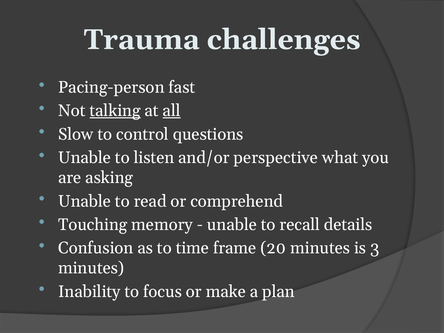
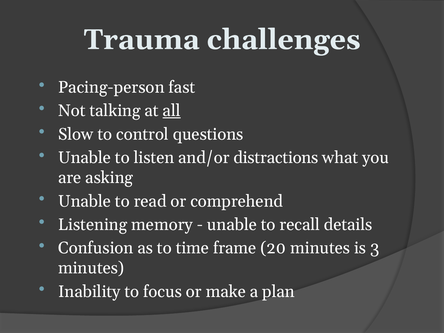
talking underline: present -> none (115, 111)
perspective: perspective -> distractions (276, 158)
Touching: Touching -> Listening (93, 225)
